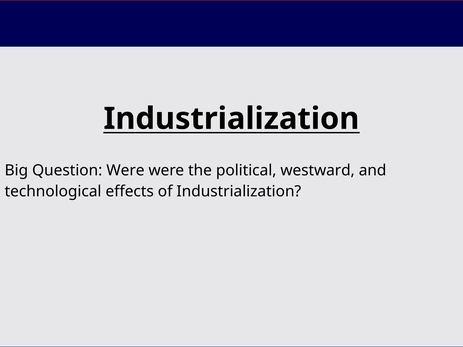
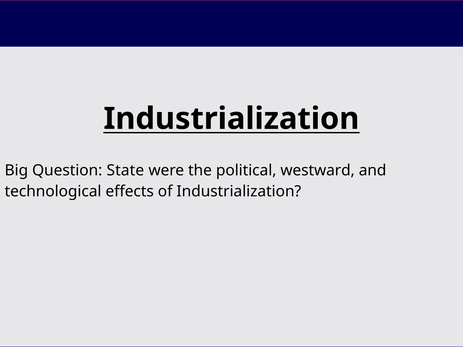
Question Were: Were -> State (125, 170)
